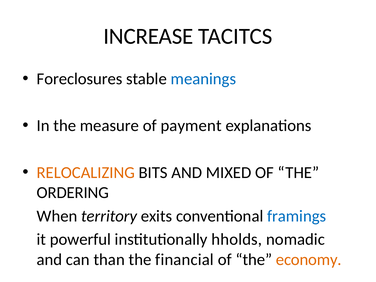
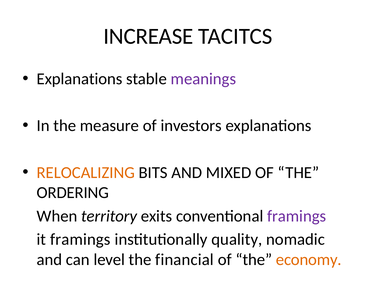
Foreclosures: Foreclosures -> Explanations (80, 79)
meanings colour: blue -> purple (203, 79)
payment: payment -> investors (191, 126)
framings colour: blue -> purple (297, 216)
it powerful: powerful -> framings (80, 239)
hholds: hholds -> quality (237, 239)
than: than -> level (109, 260)
